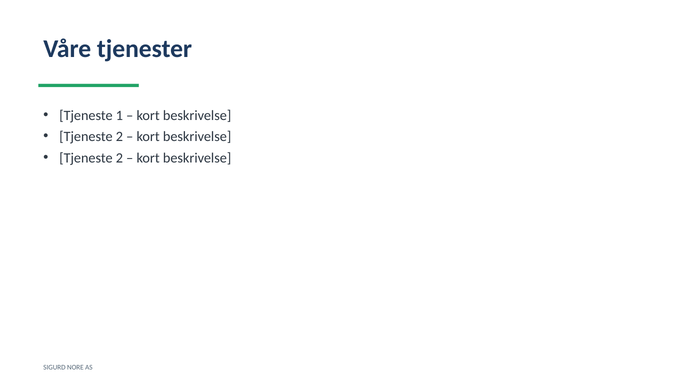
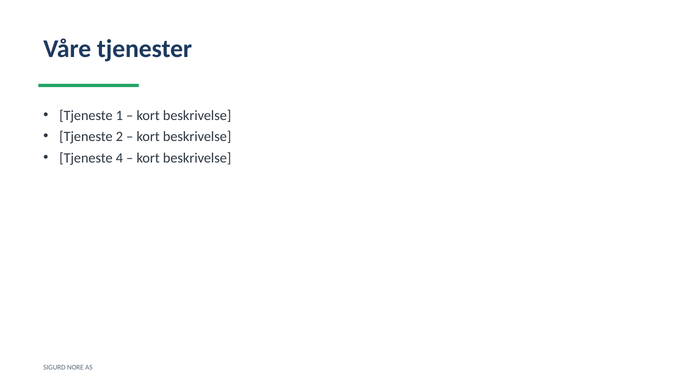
2: 2 -> 4 (119, 158)
